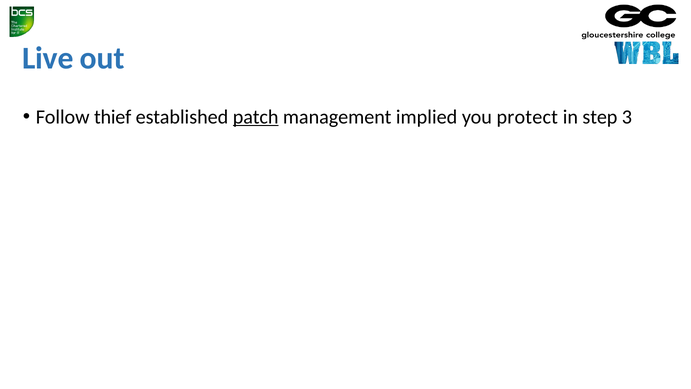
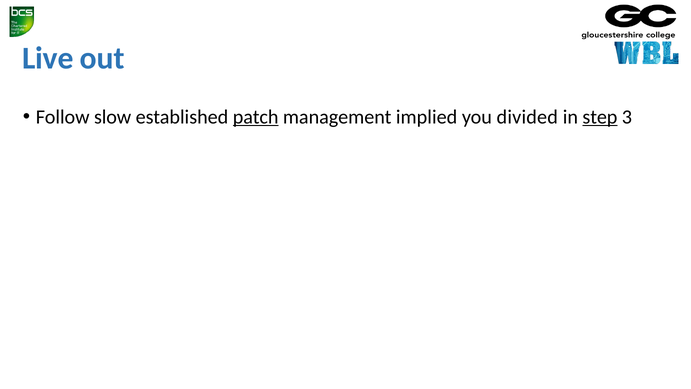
thief: thief -> slow (113, 117)
protect: protect -> divided (527, 117)
step underline: none -> present (600, 117)
